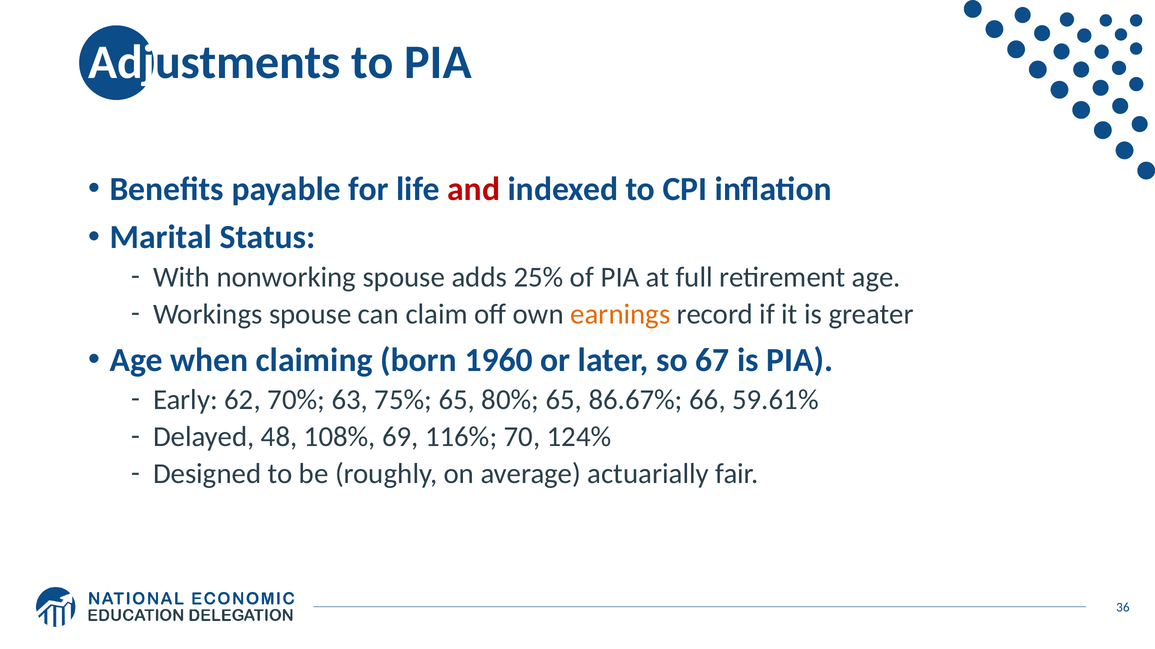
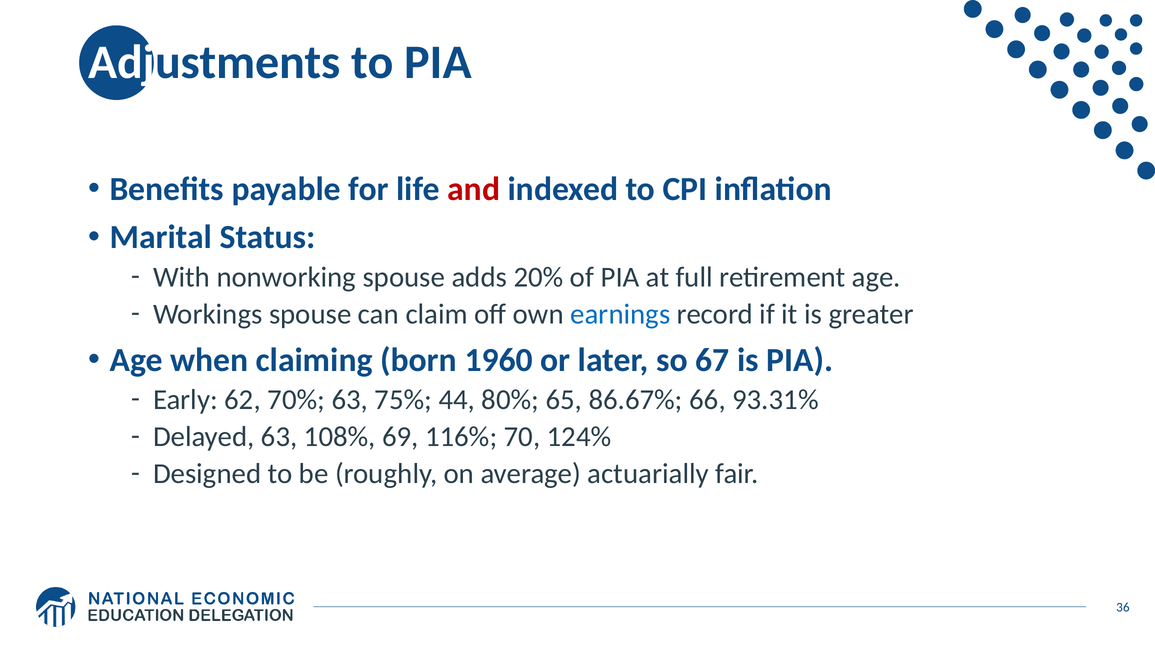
25%: 25% -> 20% (538, 277)
earnings colour: orange -> blue (620, 315)
75% 65: 65 -> 44 (457, 400)
59.61%: 59.61% -> 93.31% (775, 400)
Delayed 48: 48 -> 63 (279, 437)
